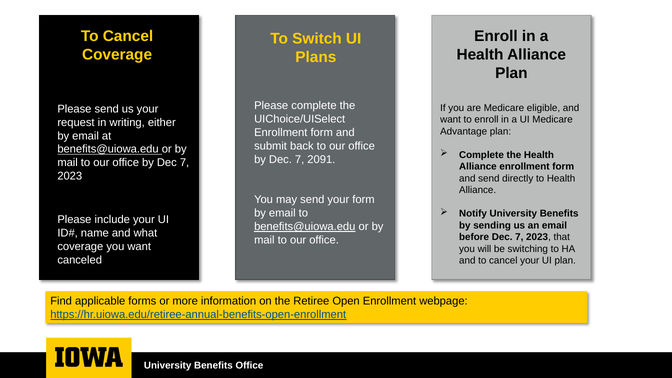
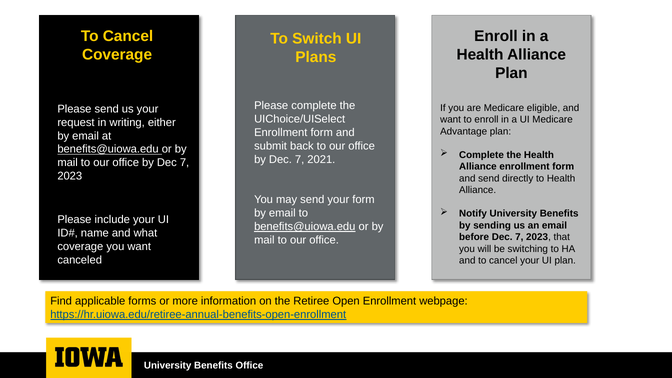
2091: 2091 -> 2021 (321, 159)
